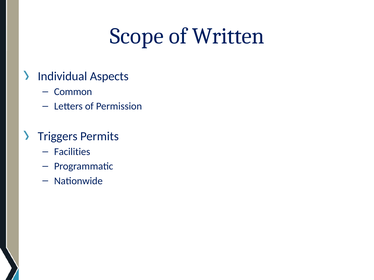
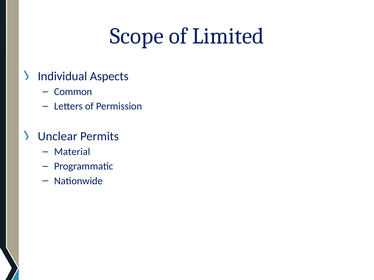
Written: Written -> Limited (228, 36)
Triggers: Triggers -> Unclear (58, 136)
Facilities: Facilities -> Material (72, 152)
